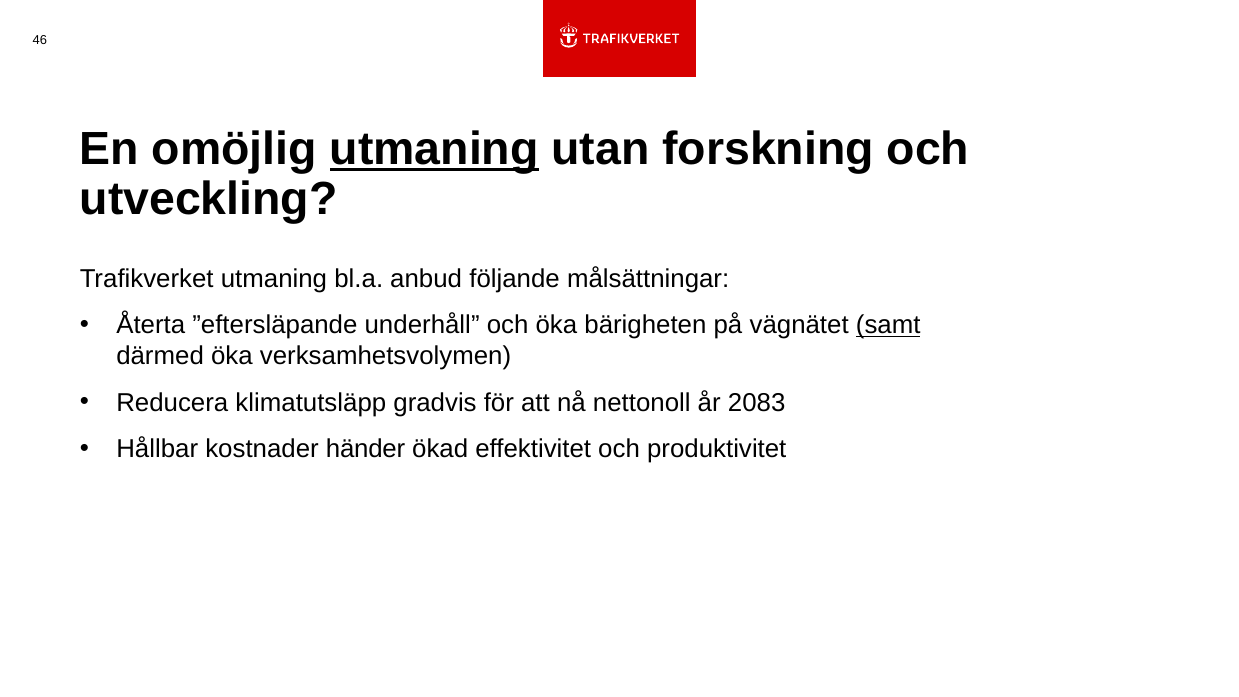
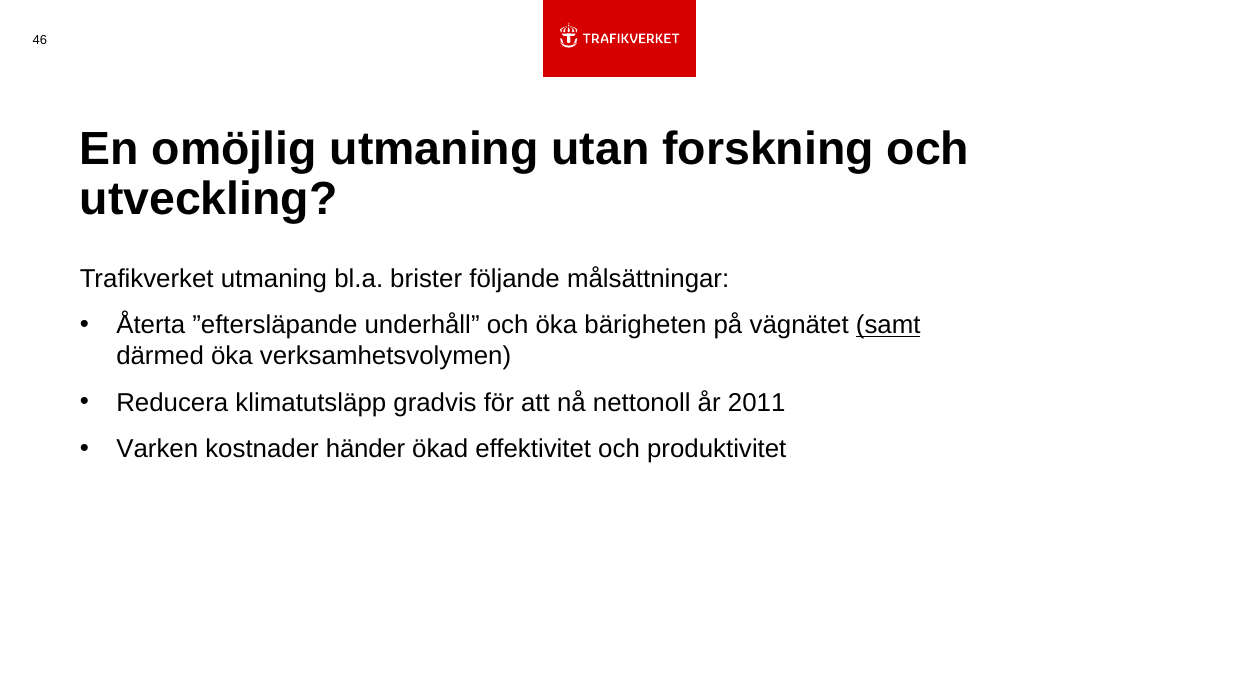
utmaning underline: present -> none (434, 149)
anbud: anbud -> brister (426, 279)
2083: 2083 -> 2011 (757, 403)
Hållbar: Hållbar -> Varken (157, 449)
